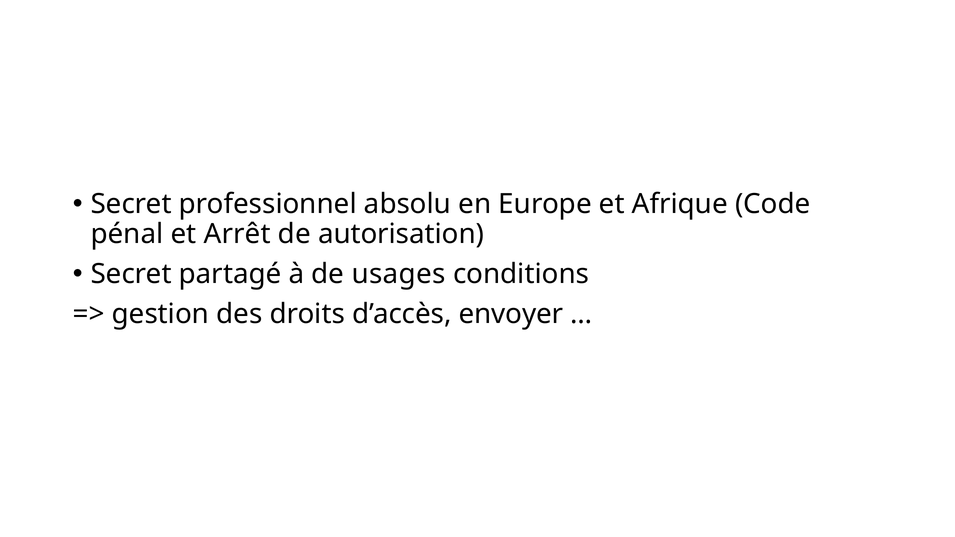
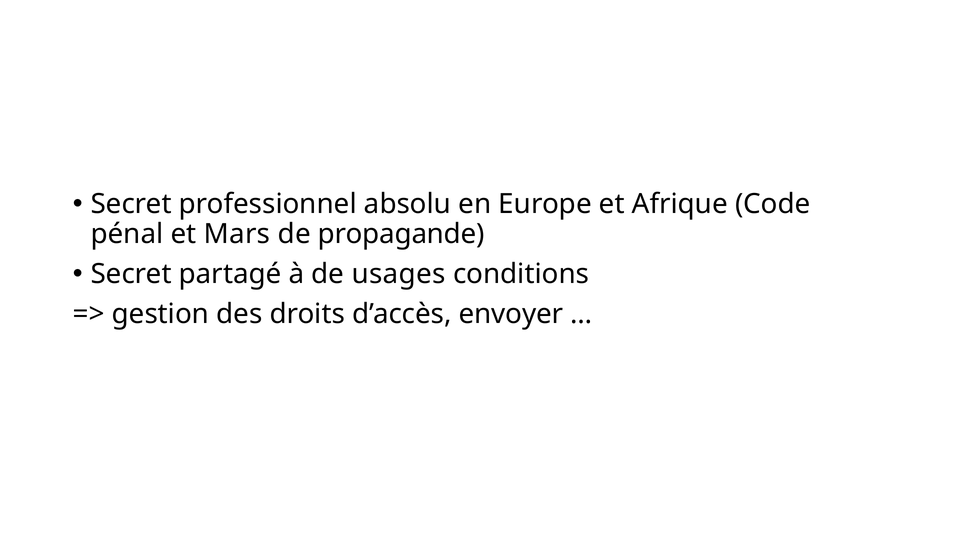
Arrêt: Arrêt -> Mars (237, 234)
autorisation: autorisation -> propagande (401, 234)
